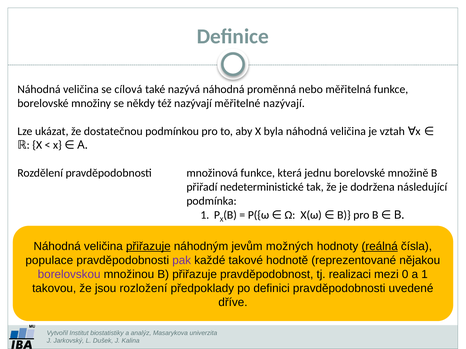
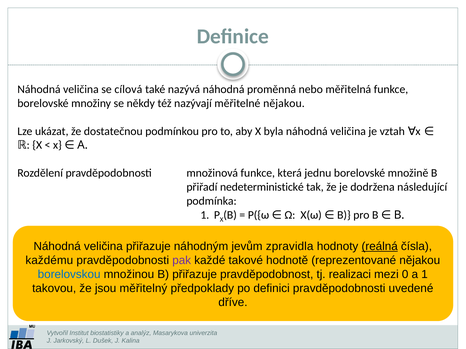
měřitelné nazývají: nazývají -> nějakou (284, 103)
přiřazuje underline: present -> none (148, 247)
možných: možných -> zpravidla (290, 247)
populace: populace -> každému (49, 261)
borelovskou colour: purple -> blue (69, 275)
rozložení: rozložení -> měřitelný (143, 289)
